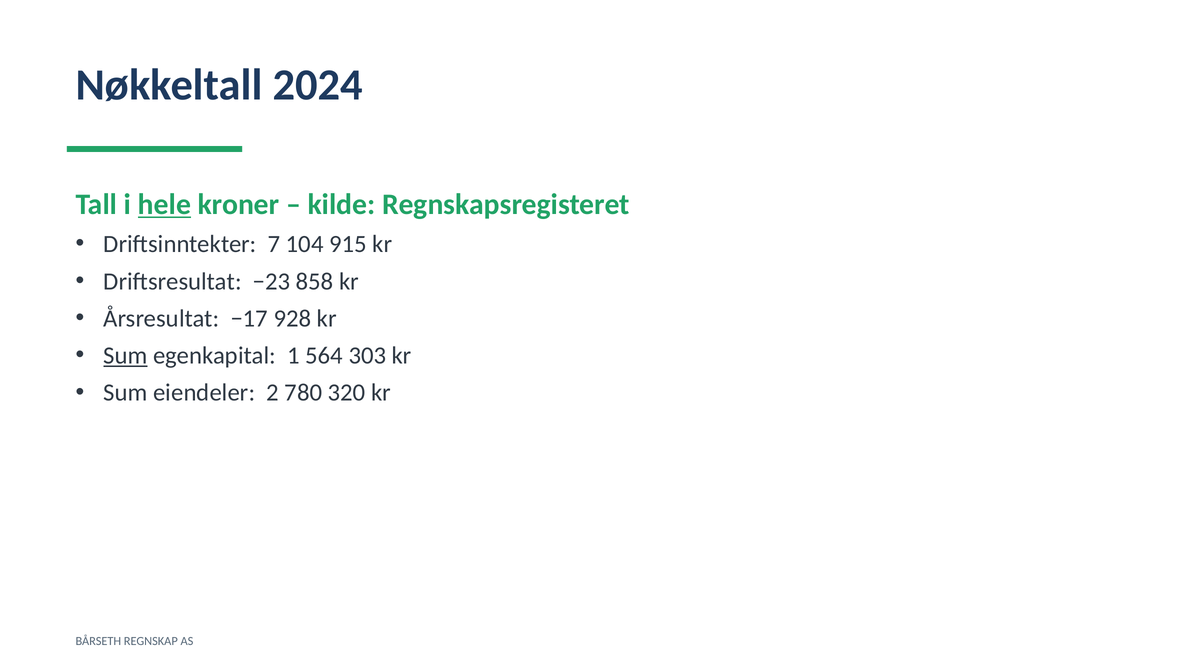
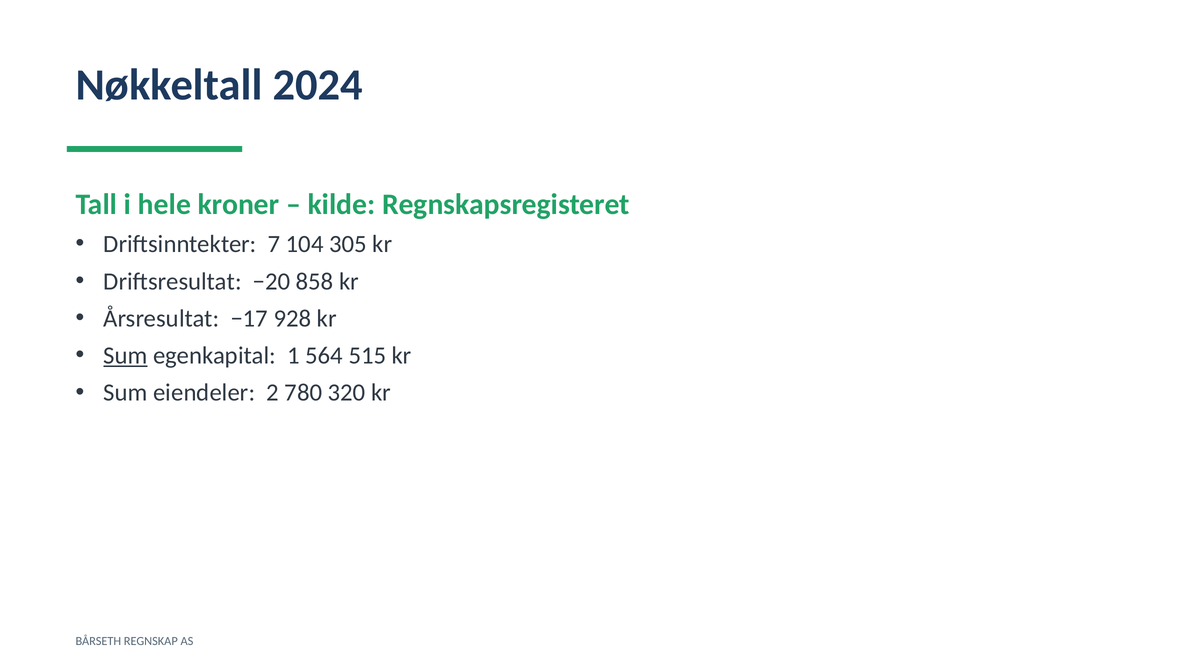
hele underline: present -> none (164, 205)
915: 915 -> 305 (348, 244)
−23: −23 -> −20 (271, 281)
303: 303 -> 515 (367, 356)
